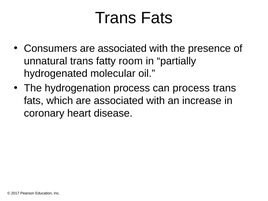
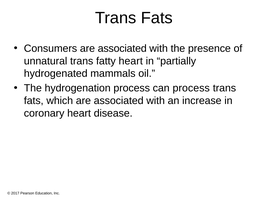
fatty room: room -> heart (131, 61)
molecular: molecular -> mammals (113, 74)
